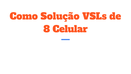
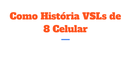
Solução: Solução -> História (60, 16)
